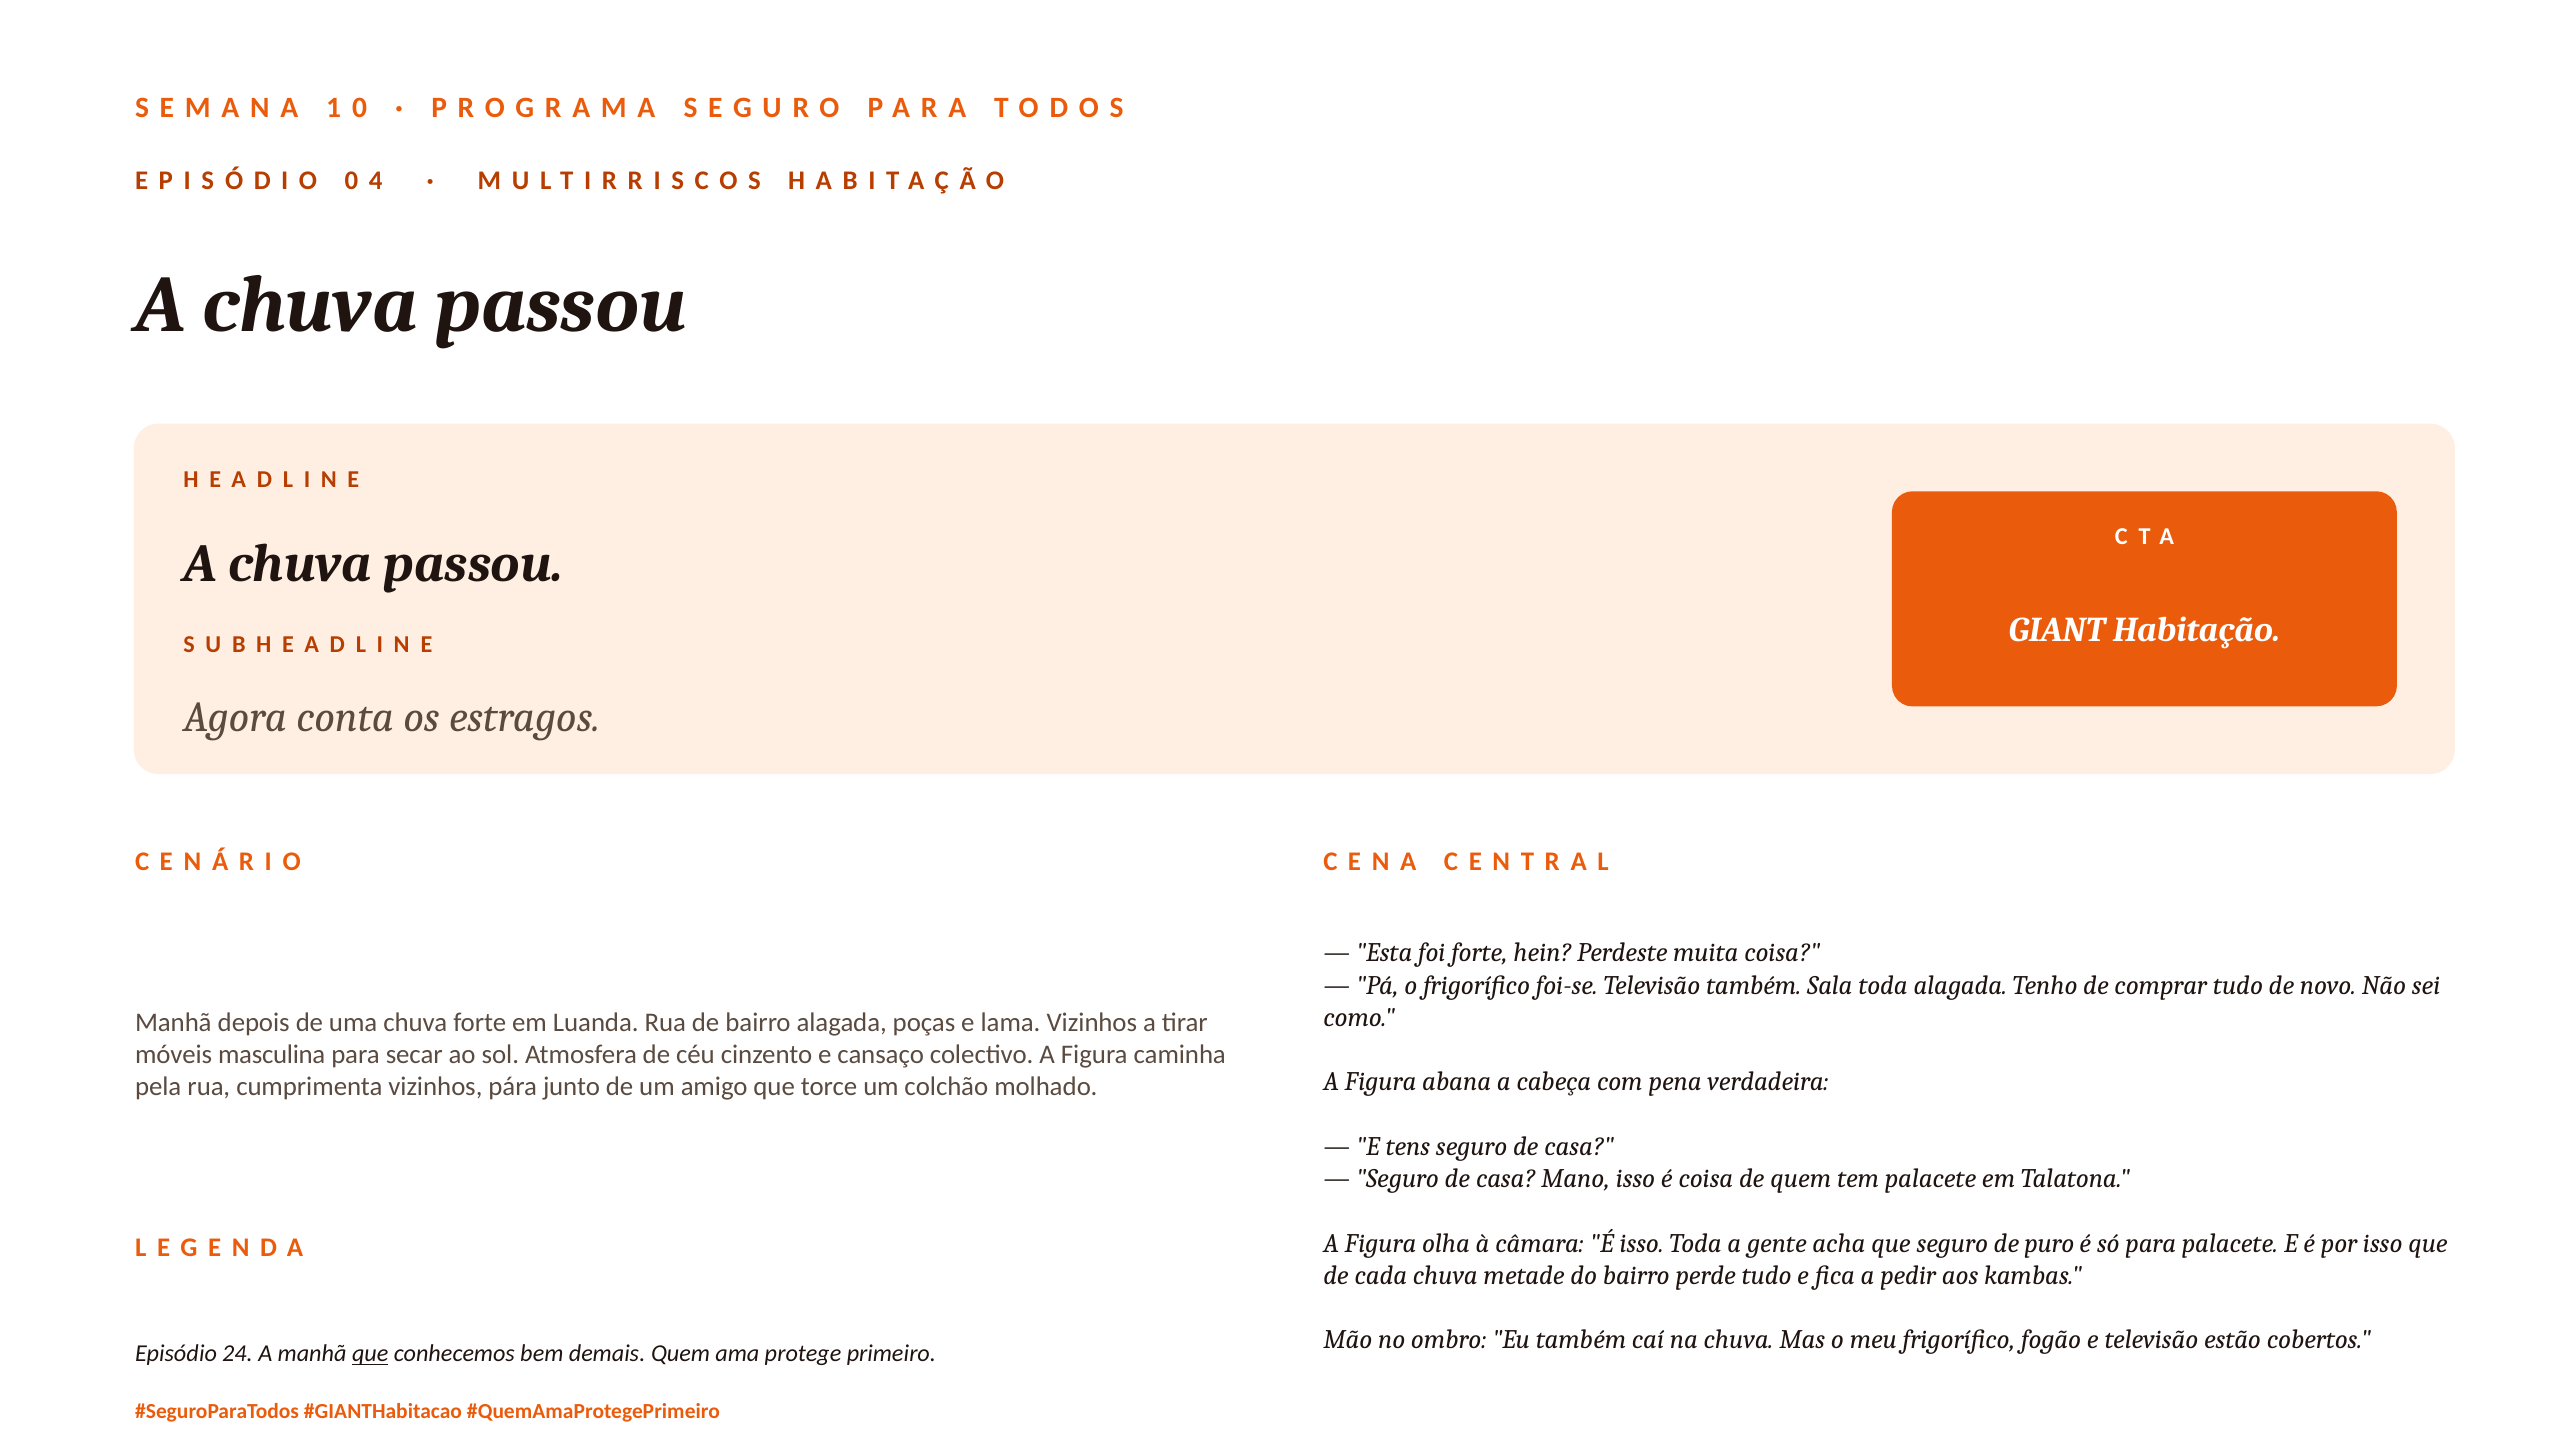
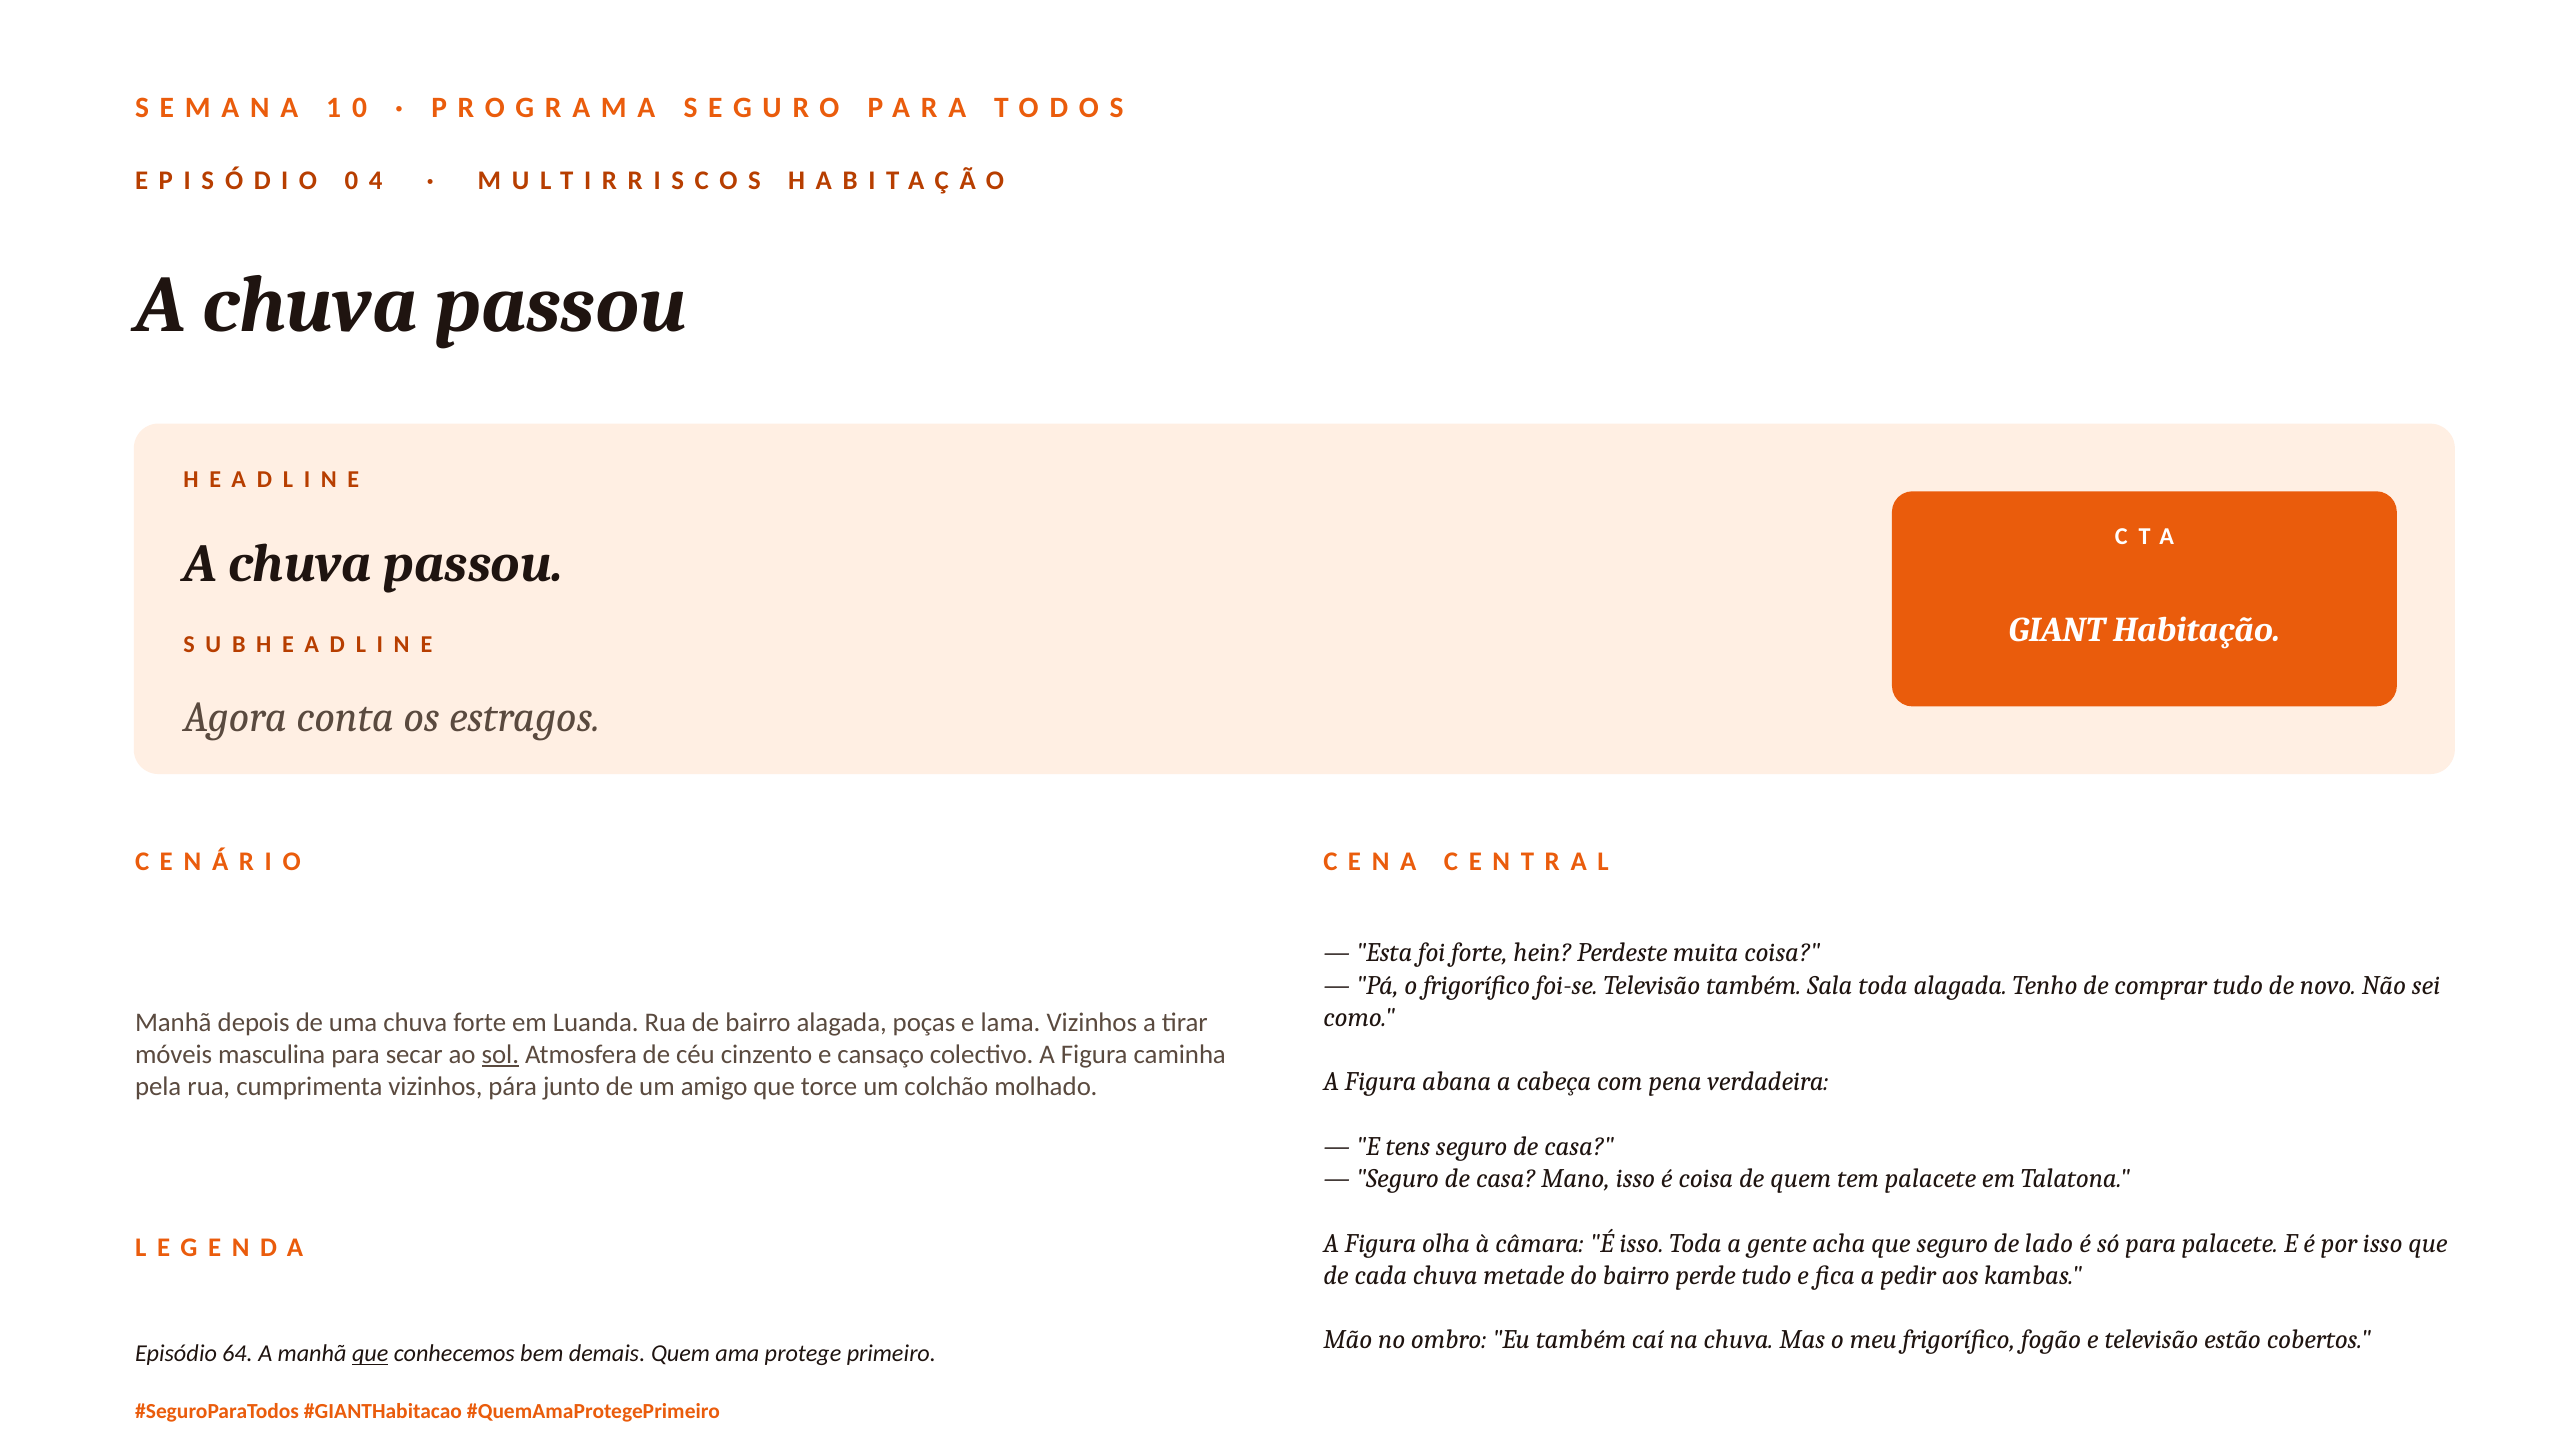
sol underline: none -> present (500, 1055)
puro: puro -> lado (2049, 1243)
24: 24 -> 64 (238, 1354)
